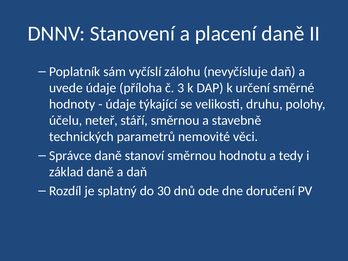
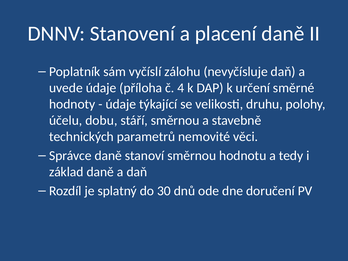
3: 3 -> 4 (181, 88)
neteř: neteř -> dobu (101, 120)
